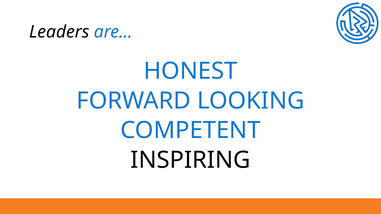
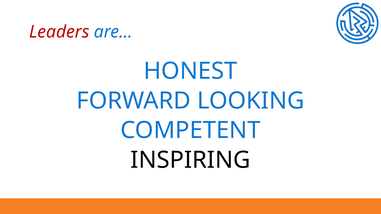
Leaders colour: black -> red (59, 32)
